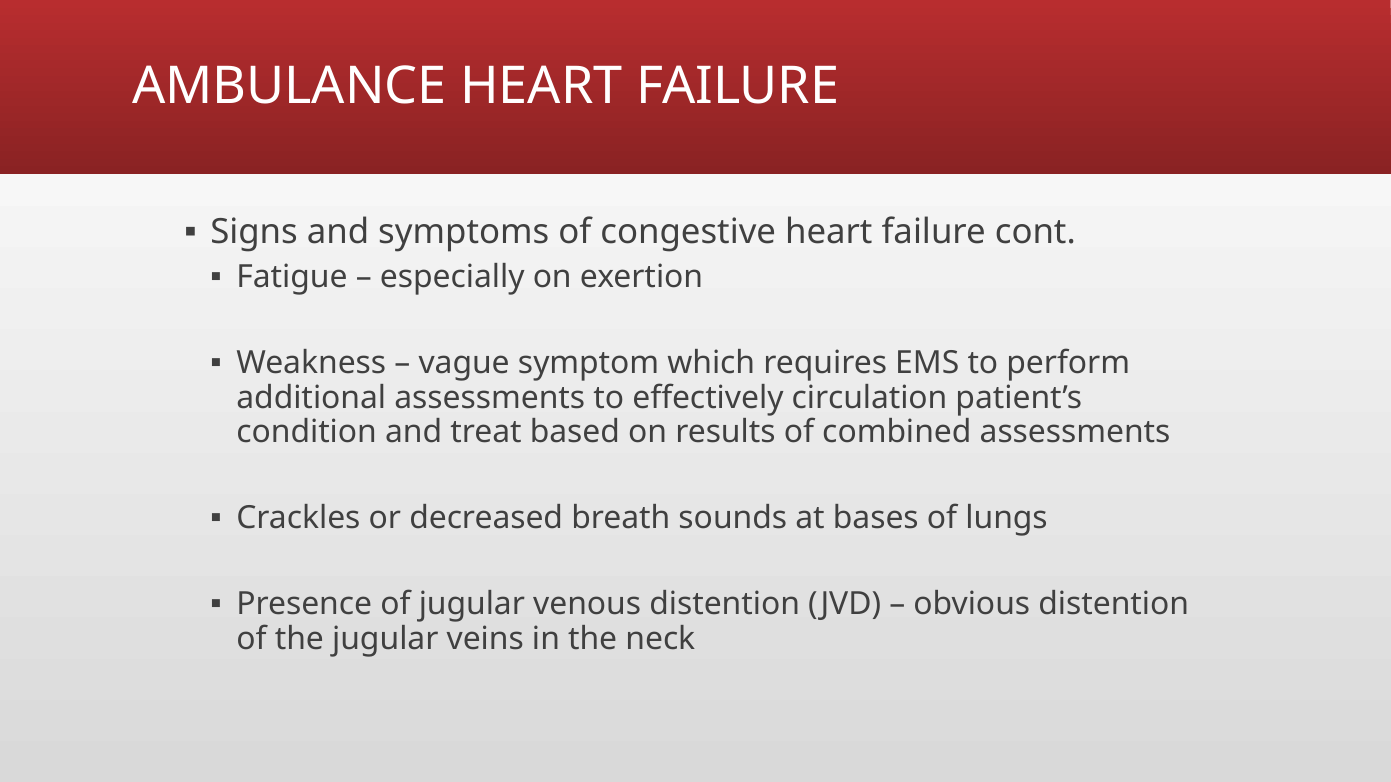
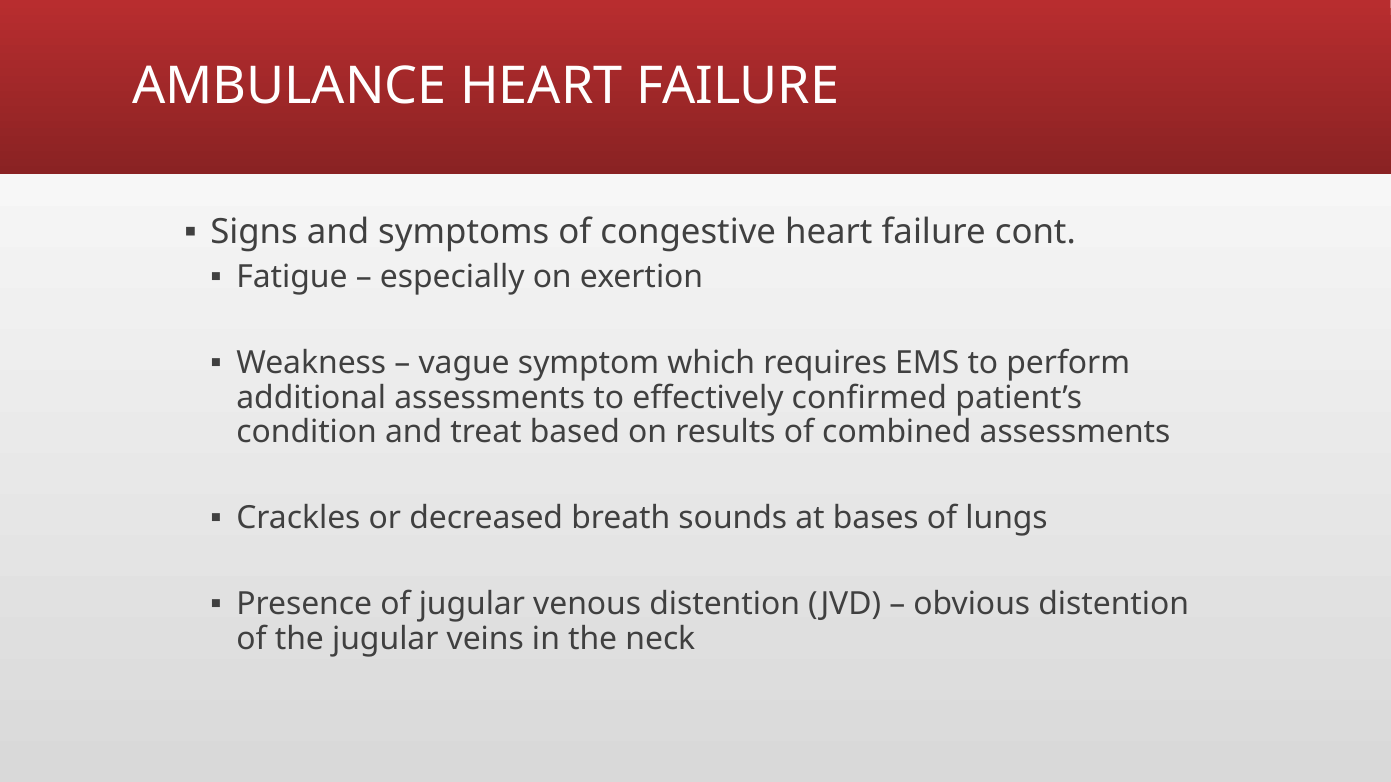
circulation: circulation -> confirmed (869, 398)
